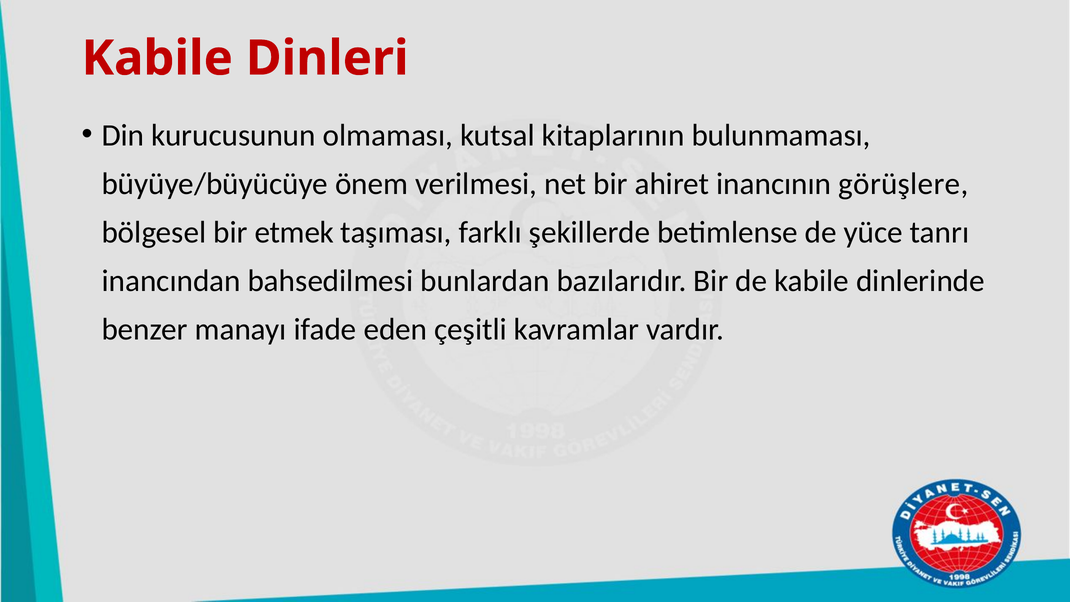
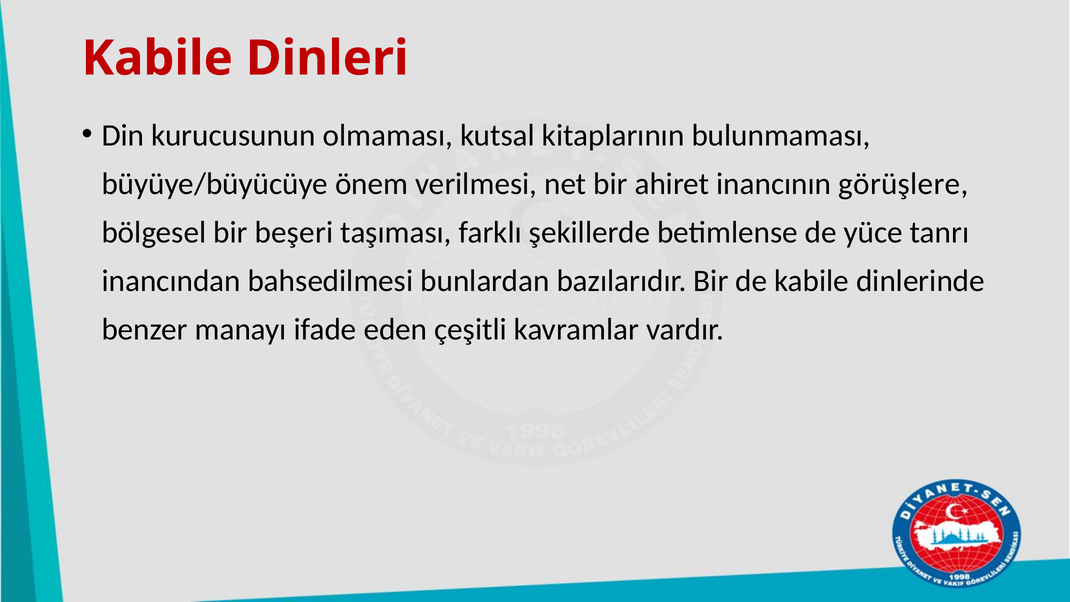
etmek: etmek -> beşeri (294, 232)
